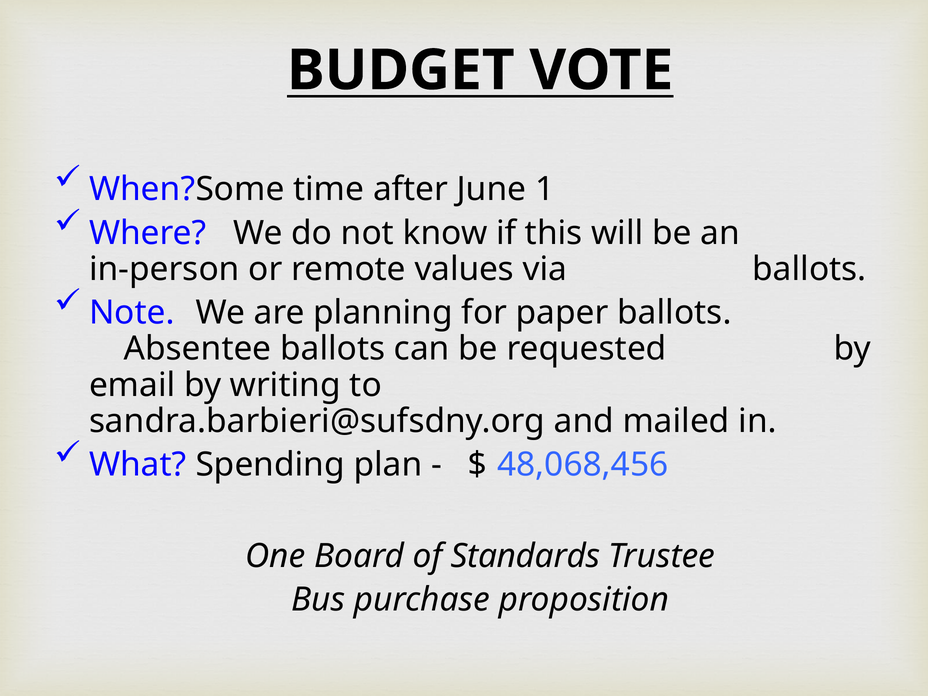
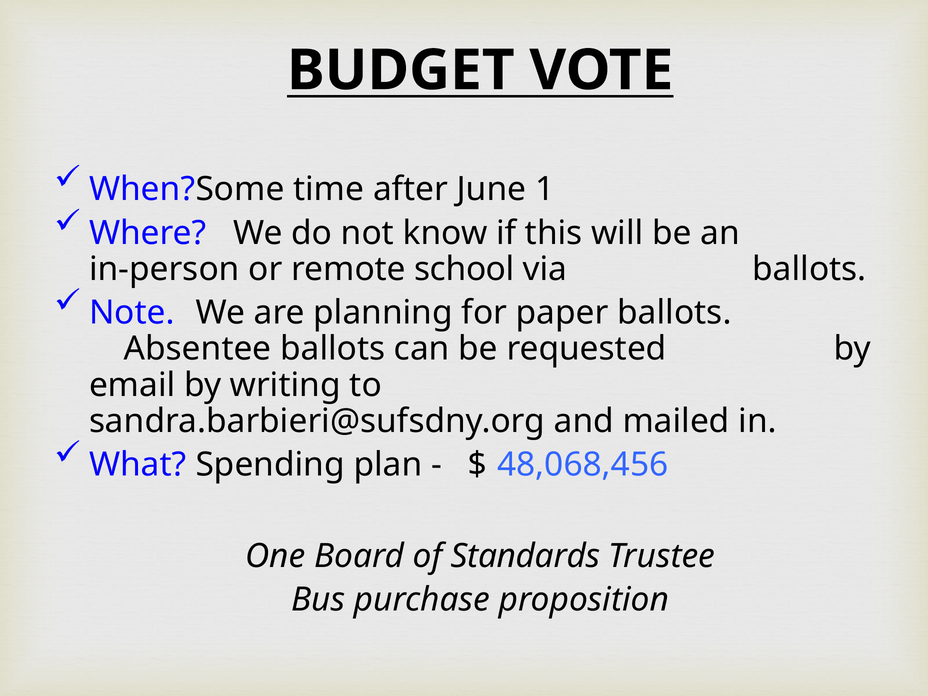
values: values -> school (464, 269)
